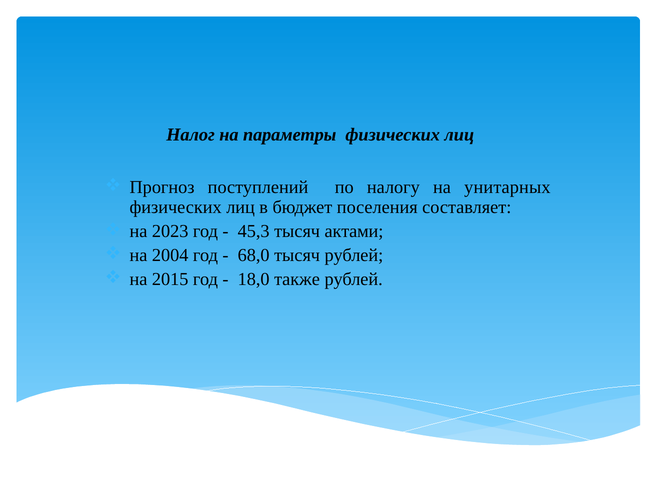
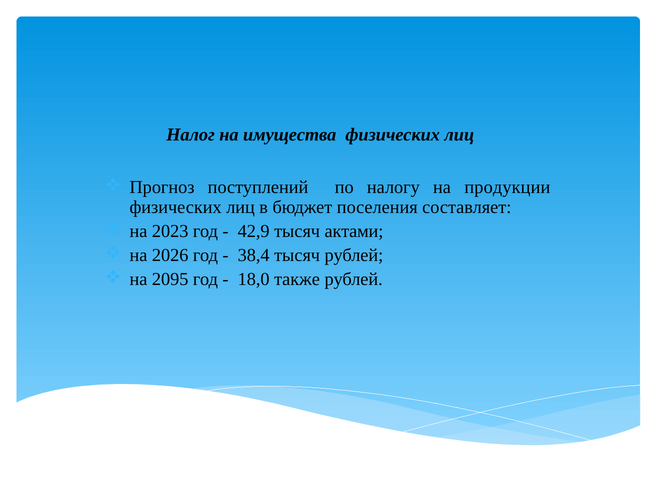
параметры: параметры -> имущества (290, 135)
унитарных: унитарных -> продукции (507, 187)
45,3: 45,3 -> 42,9 (254, 231)
2004: 2004 -> 2026 (170, 255)
68,0: 68,0 -> 38,4 (254, 255)
2015: 2015 -> 2095 (170, 279)
